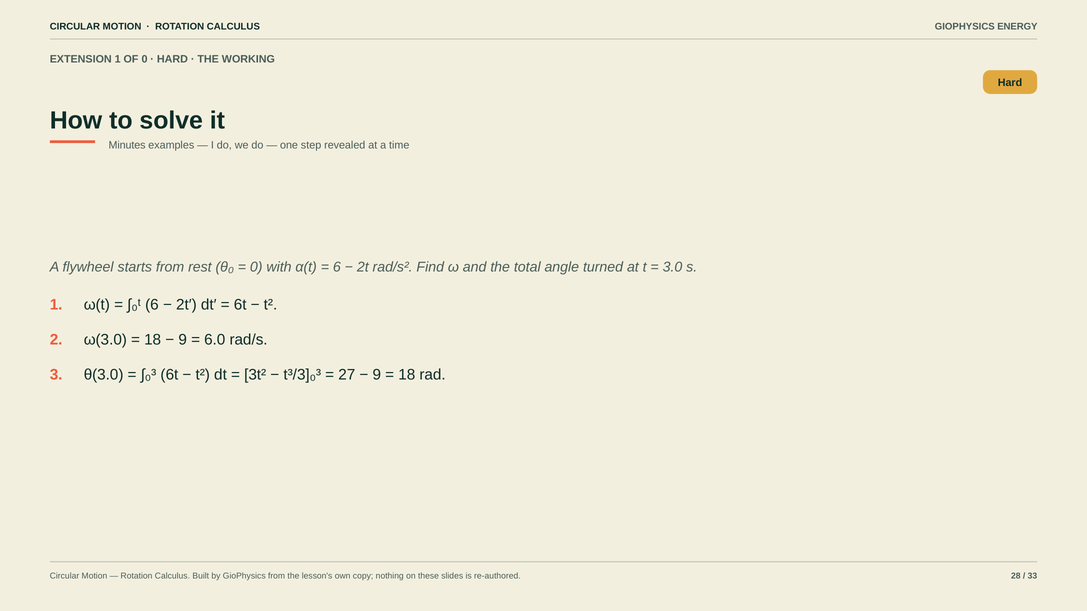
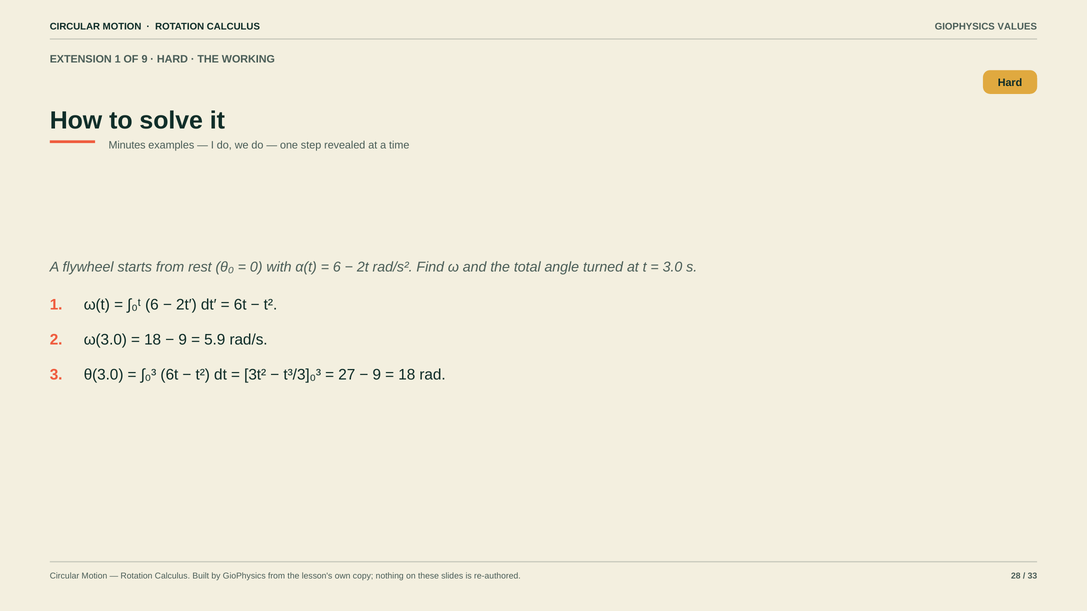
ENERGY: ENERGY -> VALUES (1017, 27)
OF 0: 0 -> 9 (145, 59)
6.0: 6.0 -> 5.9 (215, 340)
